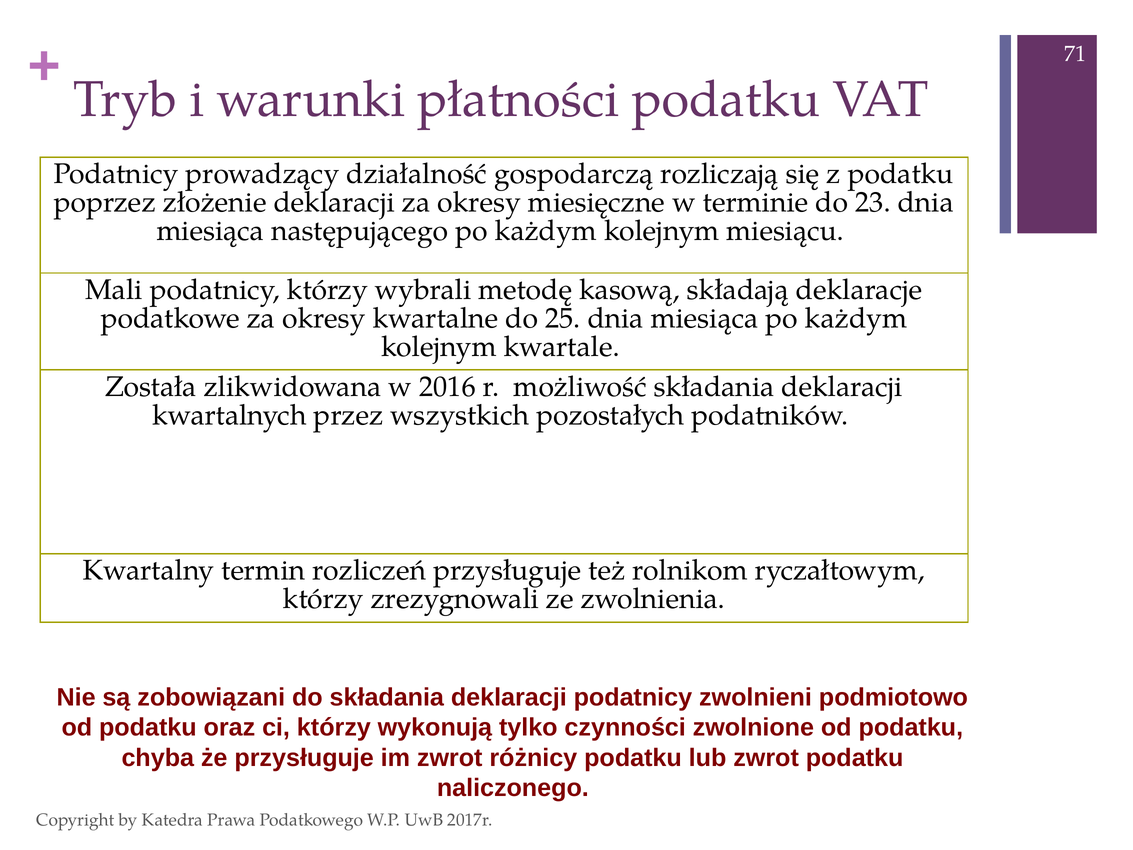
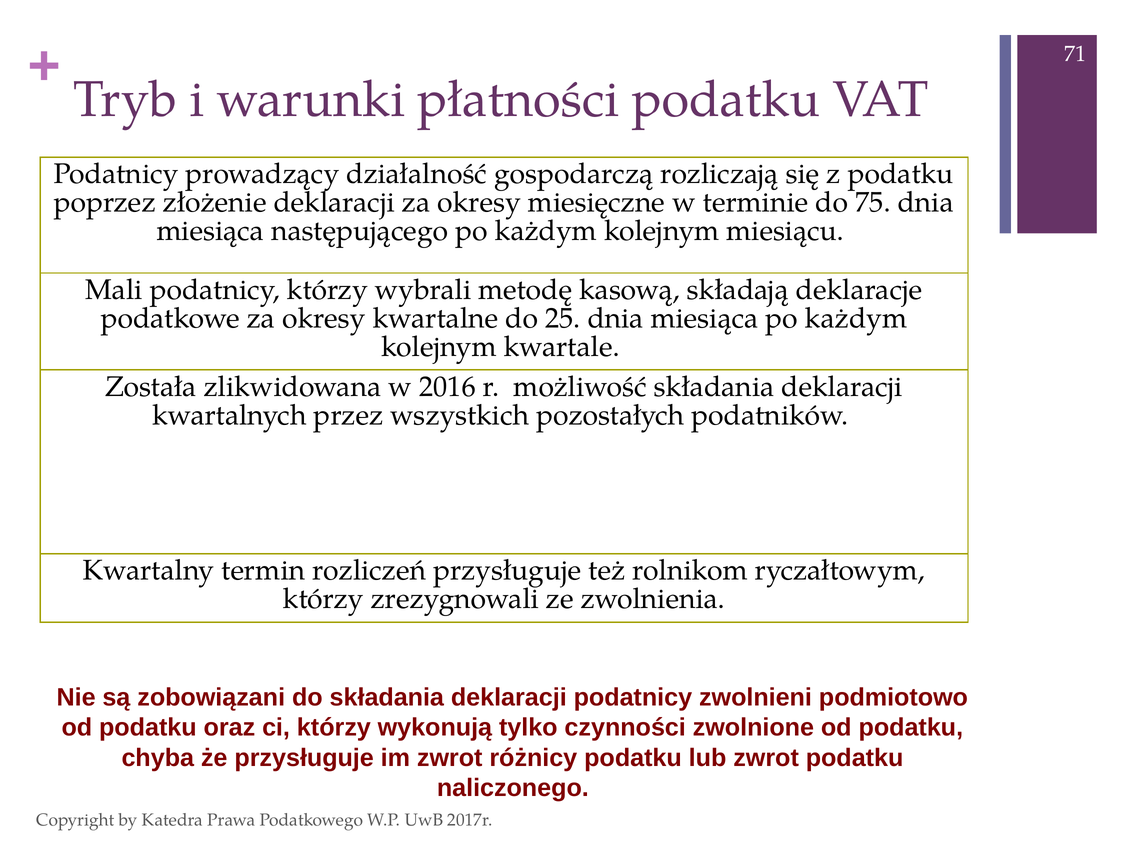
23: 23 -> 75 (873, 203)
